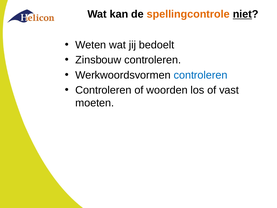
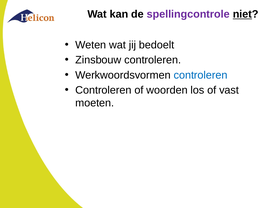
spellingcontrole colour: orange -> purple (188, 14)
